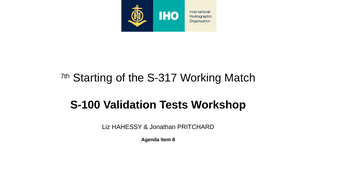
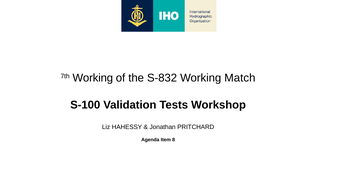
7th Starting: Starting -> Working (93, 78)
S-317: S-317 -> S-832 (162, 78)
